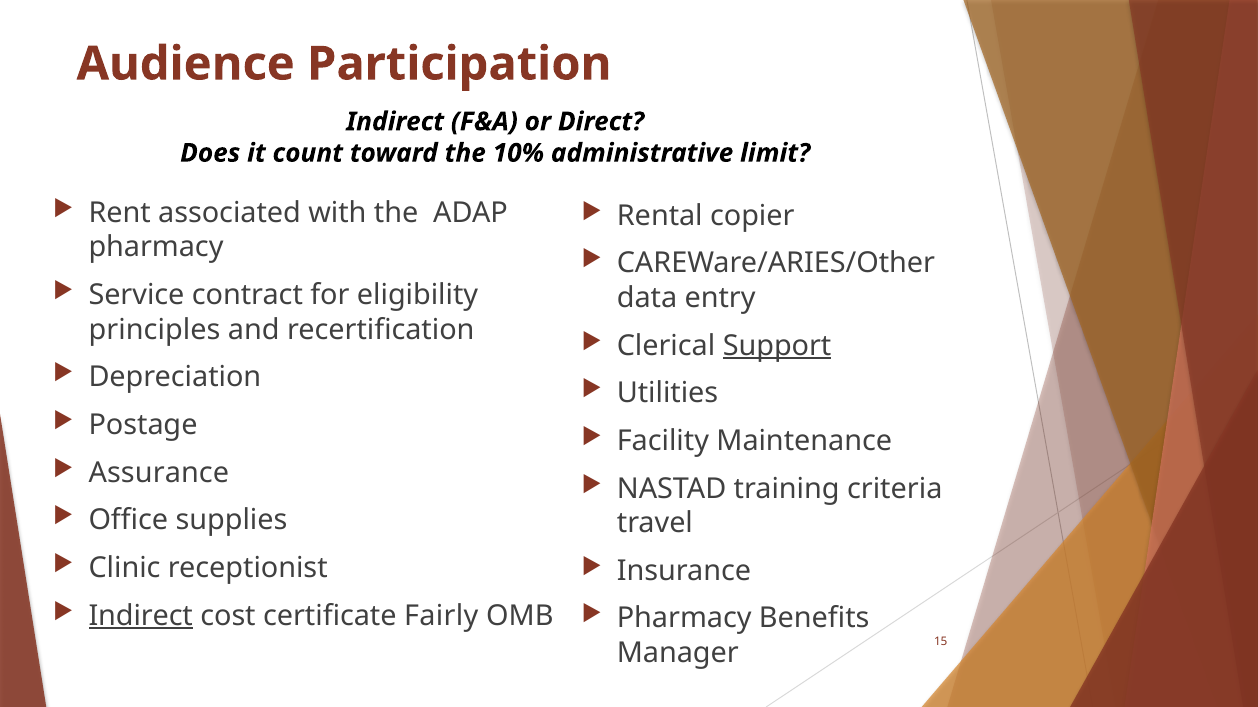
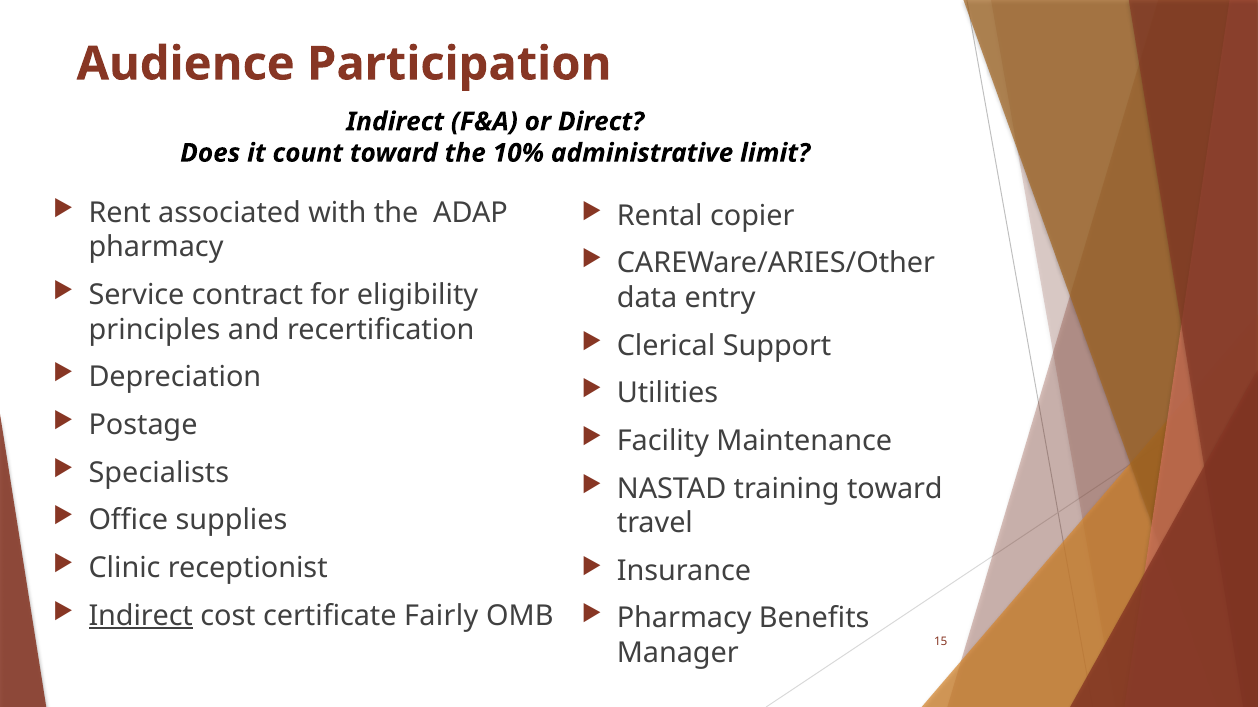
Support underline: present -> none (777, 346)
Assurance: Assurance -> Specialists (159, 473)
training criteria: criteria -> toward (895, 489)
